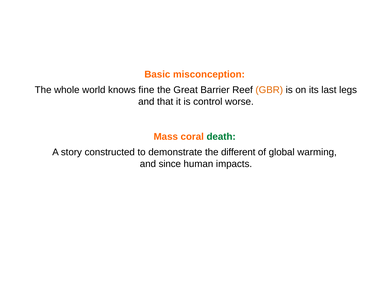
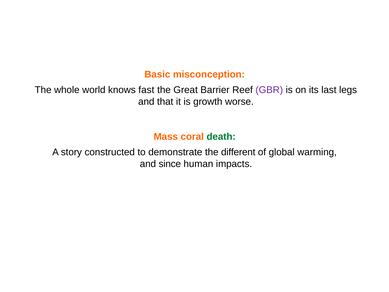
fine: fine -> fast (146, 90)
GBR colour: orange -> purple (269, 90)
control: control -> growth (208, 102)
